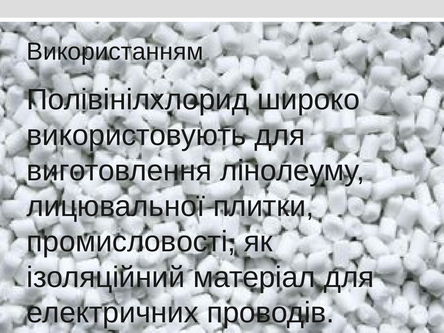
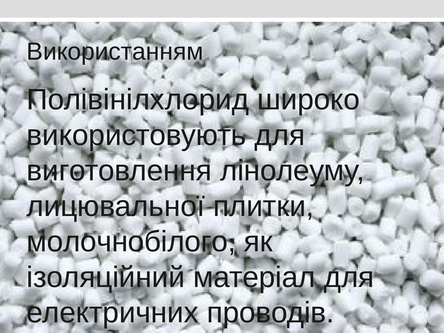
промисловості: промисловості -> молочнобілого (131, 242)
